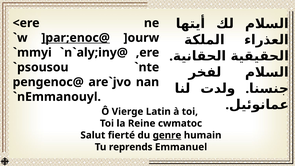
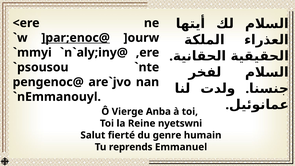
Latin: Latin -> Anba (158, 112)
cwmatoc: cwmatoc -> nyetswni (180, 123)
genre underline: present -> none (167, 135)
